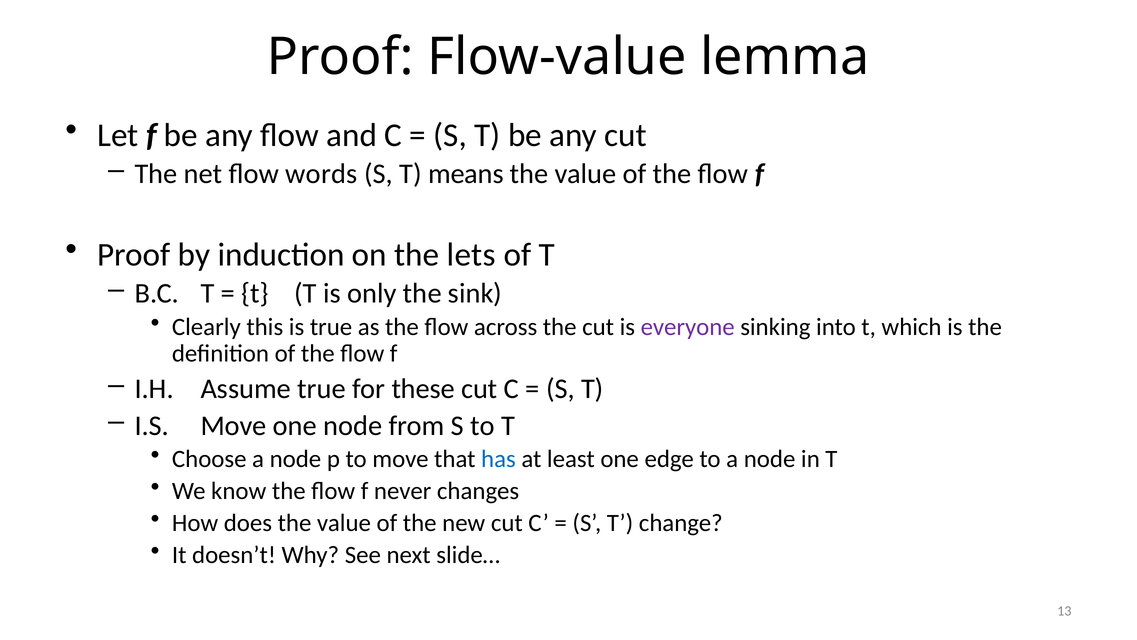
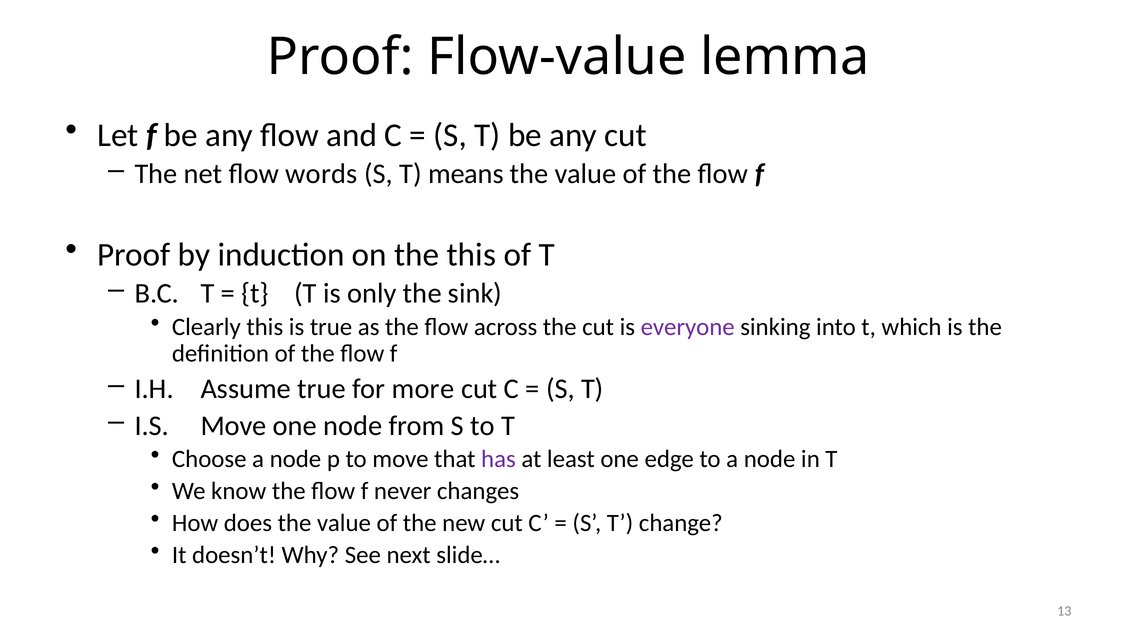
the lets: lets -> this (471, 255)
these: these -> more (423, 389)
has colour: blue -> purple (498, 459)
